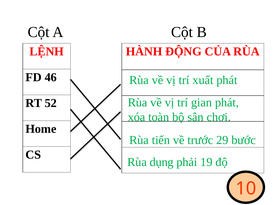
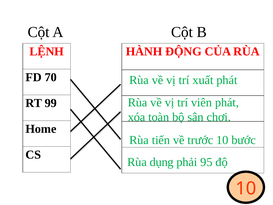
46: 46 -> 70 (51, 77)
gian: gian -> viên (202, 102)
52: 52 -> 99 (51, 103)
trước 29: 29 -> 10 (222, 140)
19: 19 -> 95 (206, 162)
